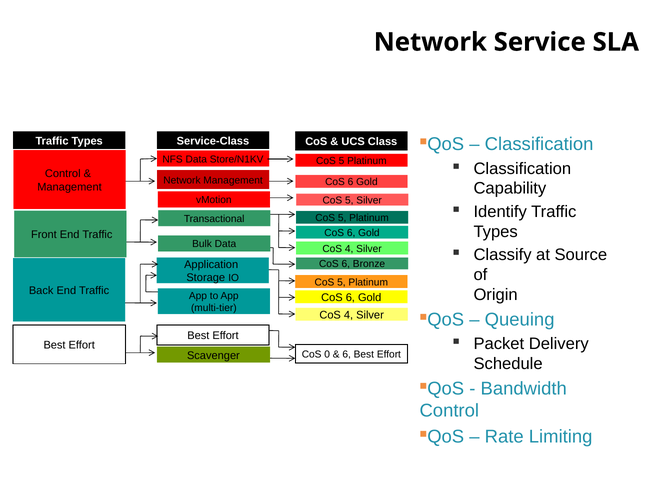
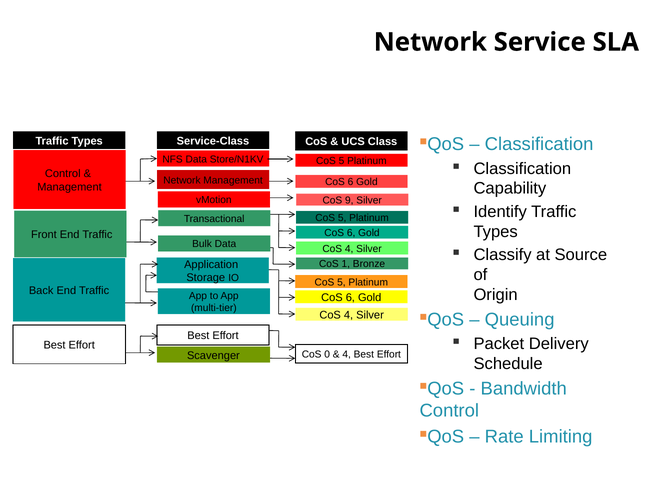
5: 5 -> 9 (349, 200)
6: 6 -> 1 (346, 264)
6: 6 -> 4 (347, 355)
